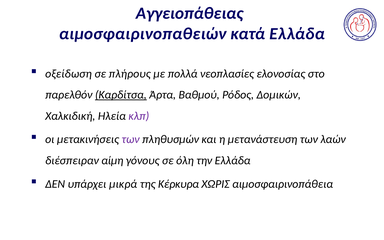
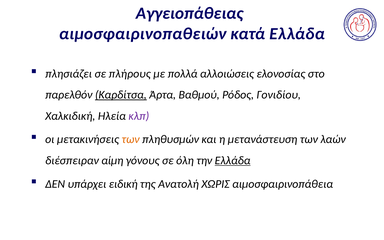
οξείδωση: οξείδωση -> πλησιάζει (69, 74)
νεοπλασίες: νεοπλασίες -> αλλοιώσεις (227, 74)
Δομικών: Δομικών -> Γονιδίου (279, 95)
των colour: purple -> orange (131, 139)
Ελλάδα underline: none -> present (233, 160)
μικρά: μικρά -> ειδική (123, 184)
Κέρκυρα: Κέρκυρα -> Ανατολή (178, 184)
